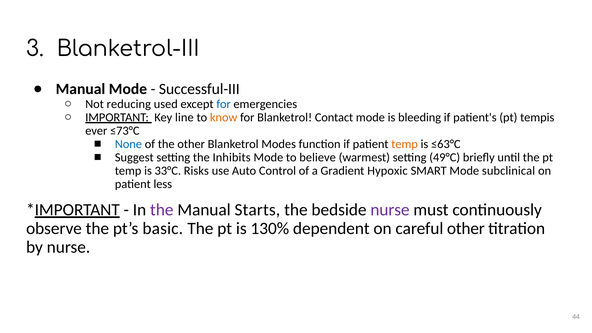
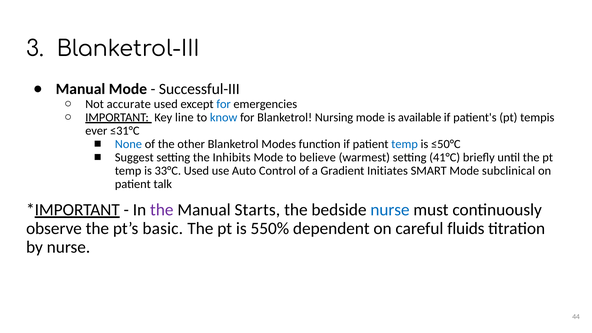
reducing: reducing -> accurate (129, 104)
know colour: orange -> blue (224, 117)
Contact: Contact -> Nursing (334, 117)
bleeding: bleeding -> available (420, 117)
≤73°C: ≤73°C -> ≤31°C (125, 131)
temp colour: orange -> blue (405, 144)
≤63°C: ≤63°C -> ≤50°C (446, 144)
49°C: 49°C -> 41°C (445, 157)
33°C Risks: Risks -> Used (196, 171)
Hypoxic: Hypoxic -> Initiates (387, 171)
less: less -> talk (163, 184)
nurse colour: purple -> blue (390, 210)
130%: 130% -> 550% (270, 228)
careful other: other -> fluids (466, 228)
